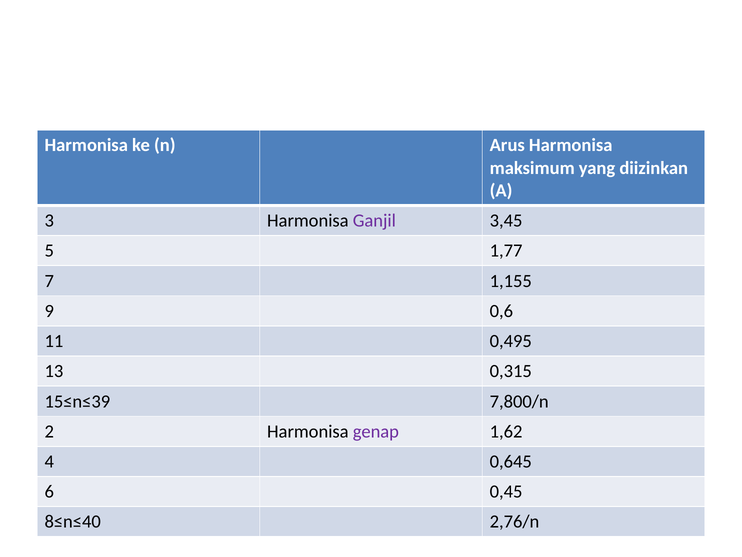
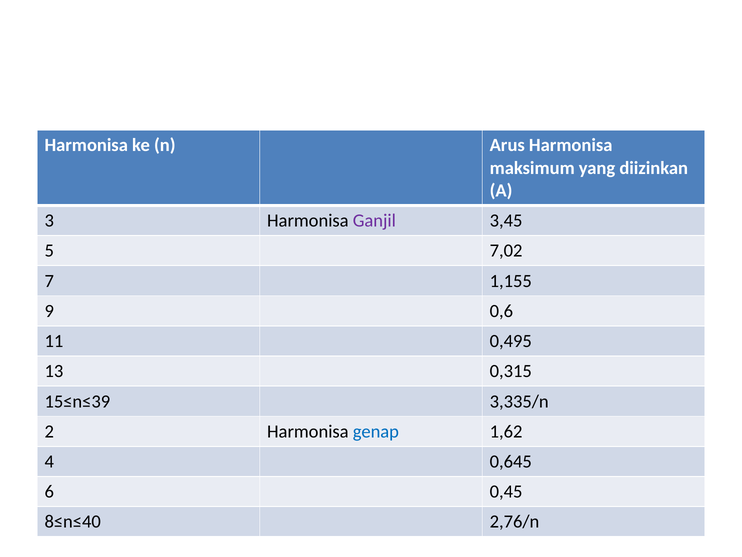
1,77: 1,77 -> 7,02 (506, 251)
7,800/n: 7,800/n -> 3,335/n (519, 401)
genap colour: purple -> blue (376, 431)
